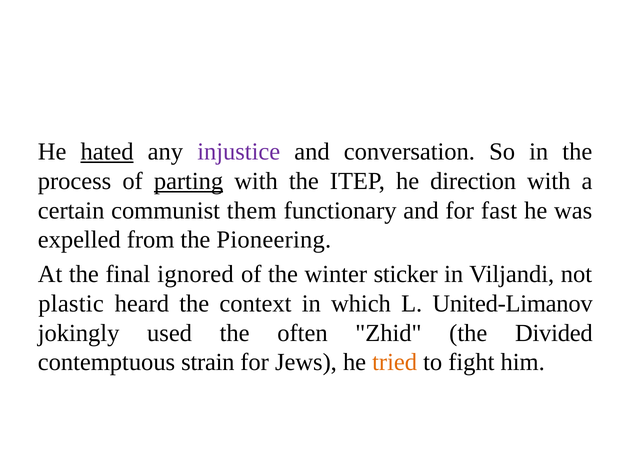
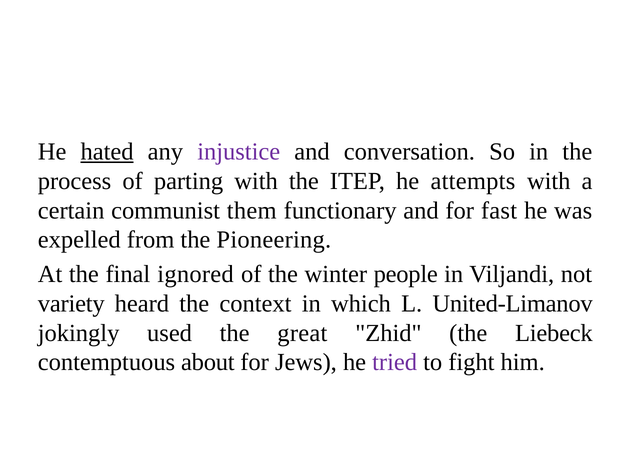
parting underline: present -> none (189, 181)
direction: direction -> attempts (473, 181)
sticker: sticker -> people (406, 274)
plastic: plastic -> variety (71, 304)
often: often -> great (302, 333)
Divided: Divided -> Liebeck (554, 333)
strain: strain -> about (208, 362)
tried colour: orange -> purple (395, 362)
